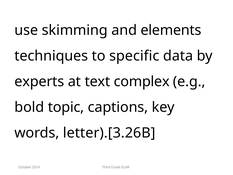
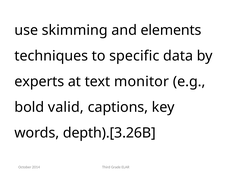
complex: complex -> monitor (141, 81)
topic: topic -> valid (66, 107)
letter).[3.26B: letter).[3.26B -> depth).[3.26B (109, 133)
